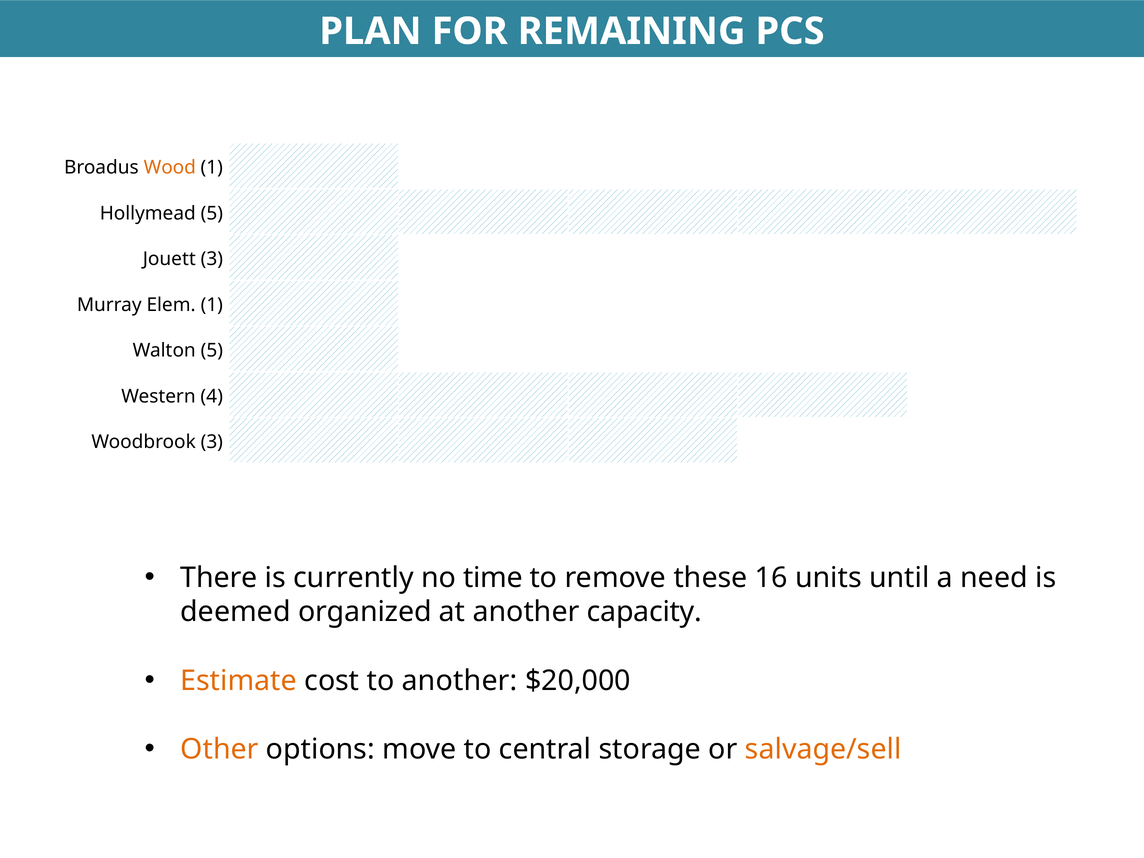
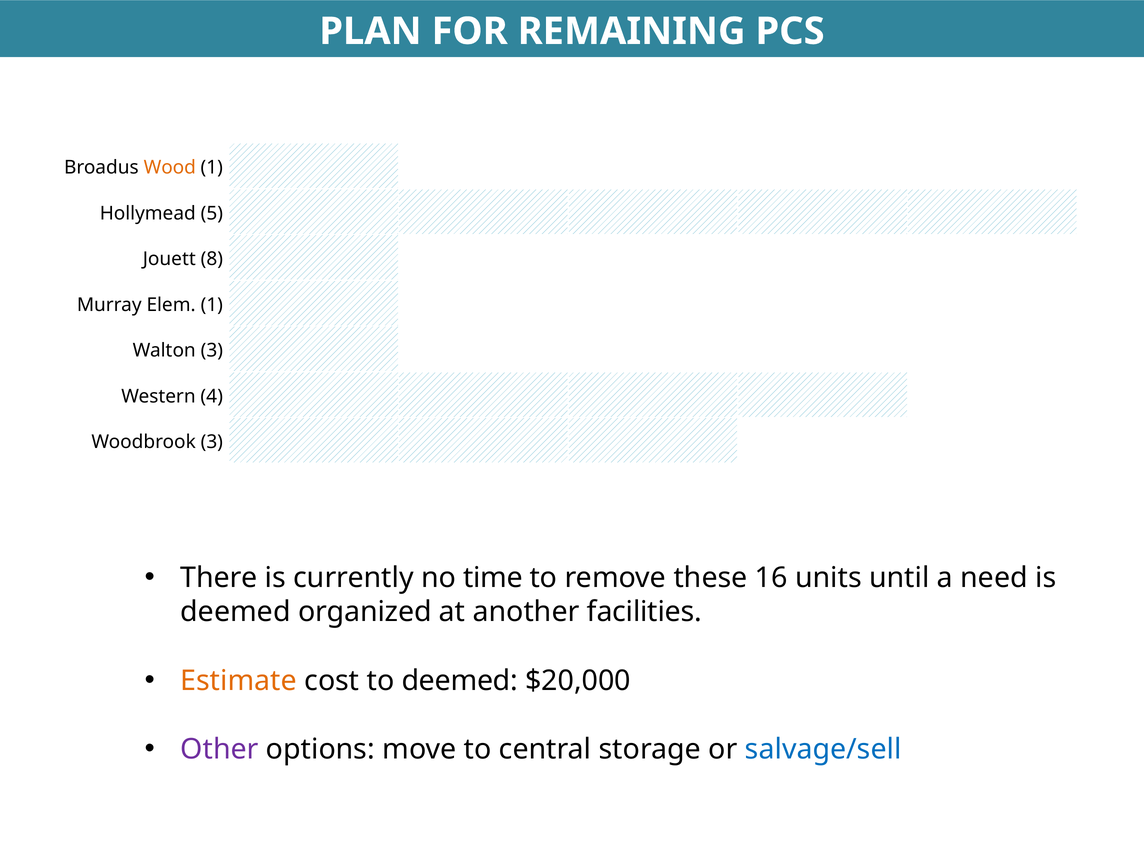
Jouett 3: 3 -> 8 (212, 259)
Walton 5: 5 -> 3 (212, 351)
capacity: capacity -> facilities (644, 612)
to another: another -> deemed (460, 681)
Other colour: orange -> purple (220, 749)
salvage/sell colour: orange -> blue (823, 749)
